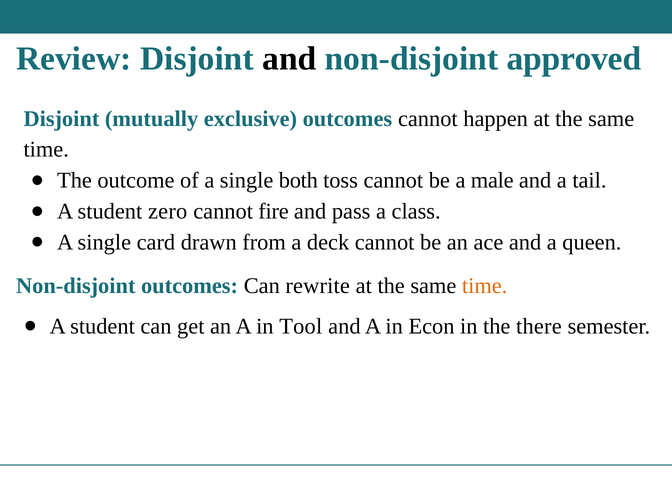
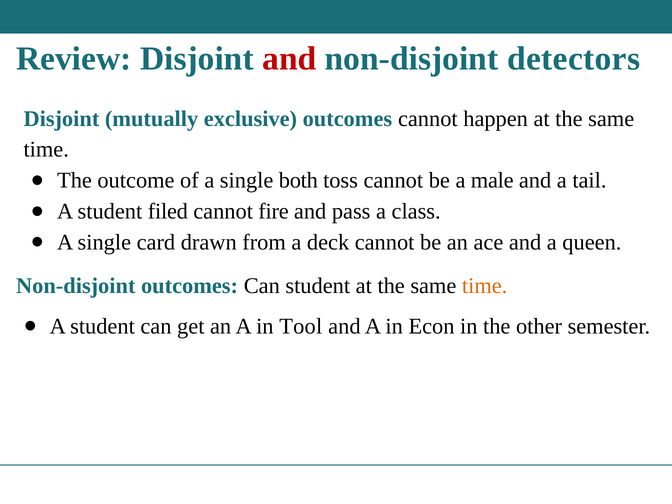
and colour: black -> red (289, 59)
approved: approved -> detectors (574, 59)
zero: zero -> filed (168, 211)
Can rewrite: rewrite -> student (318, 286)
there: there -> other (539, 326)
